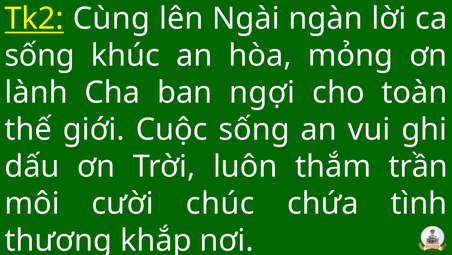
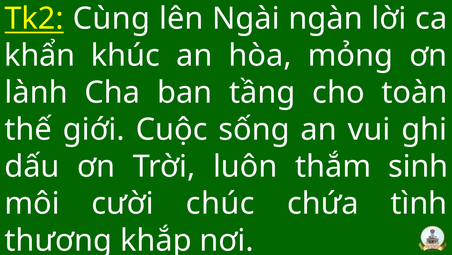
sống: sống -> khẩn (40, 55)
ngợi: ngợi -> tầng (262, 92)
trần: trần -> sinh (418, 166)
